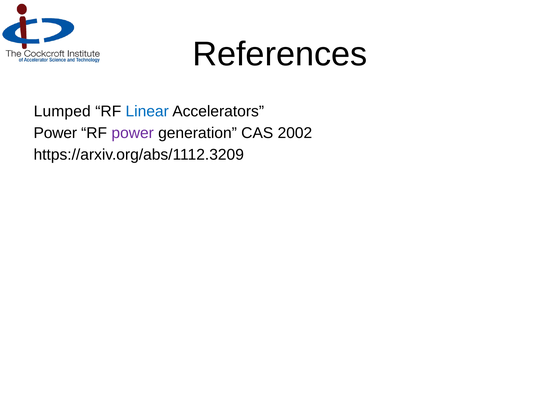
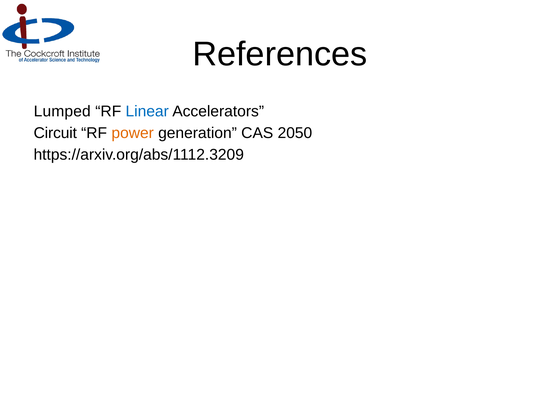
Power: Power -> Circuit (55, 133)
power colour: purple -> orange (133, 133)
2002: 2002 -> 2050 (295, 133)
